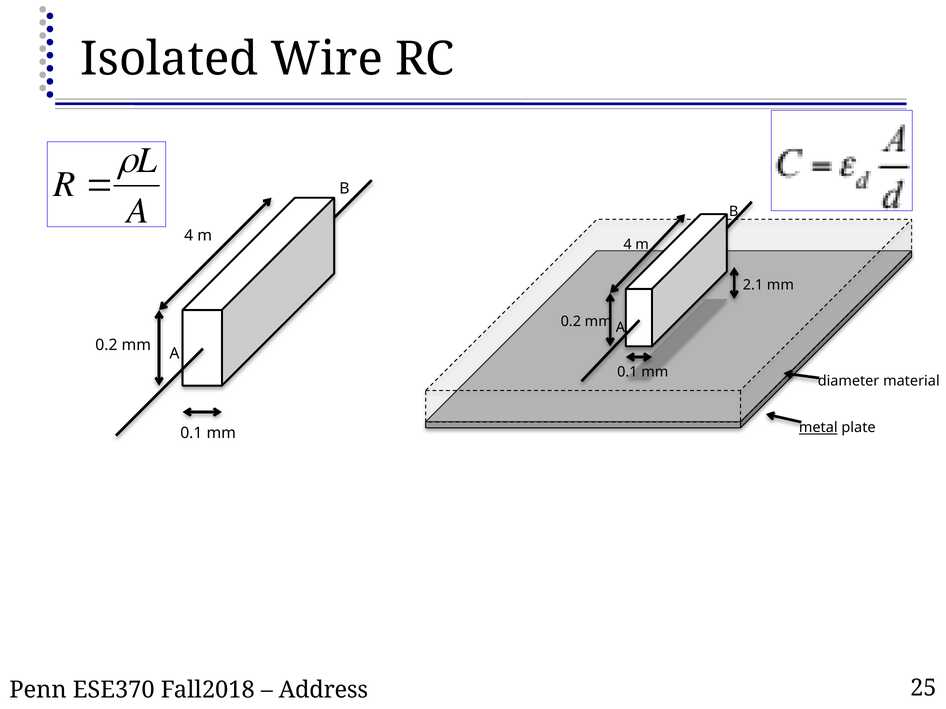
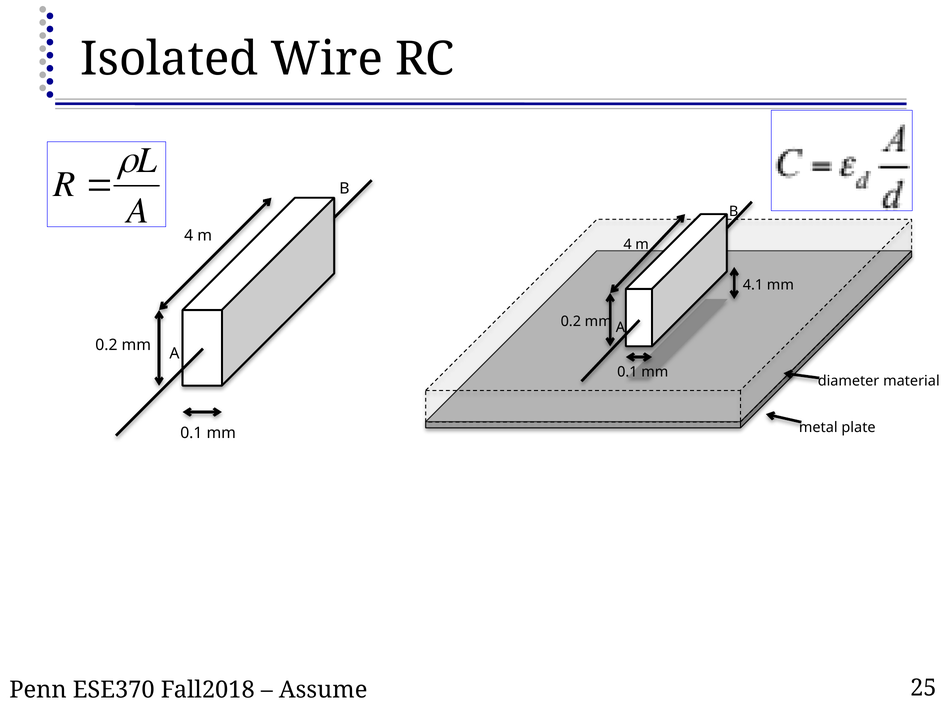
2.1: 2.1 -> 4.1 (753, 285)
metal underline: present -> none (818, 428)
Address: Address -> Assume (323, 691)
